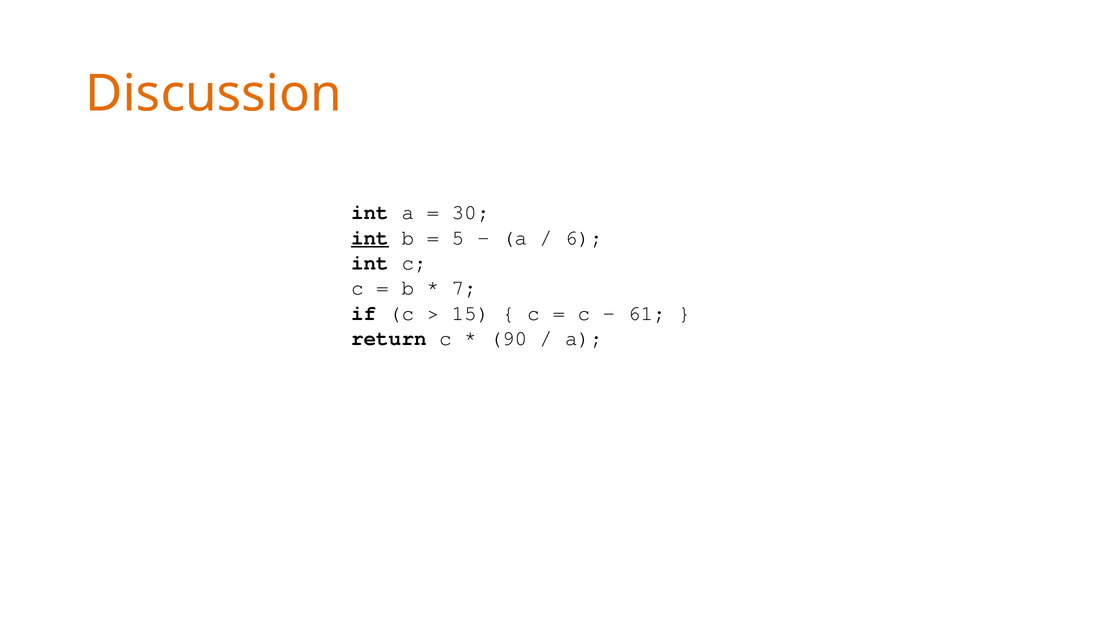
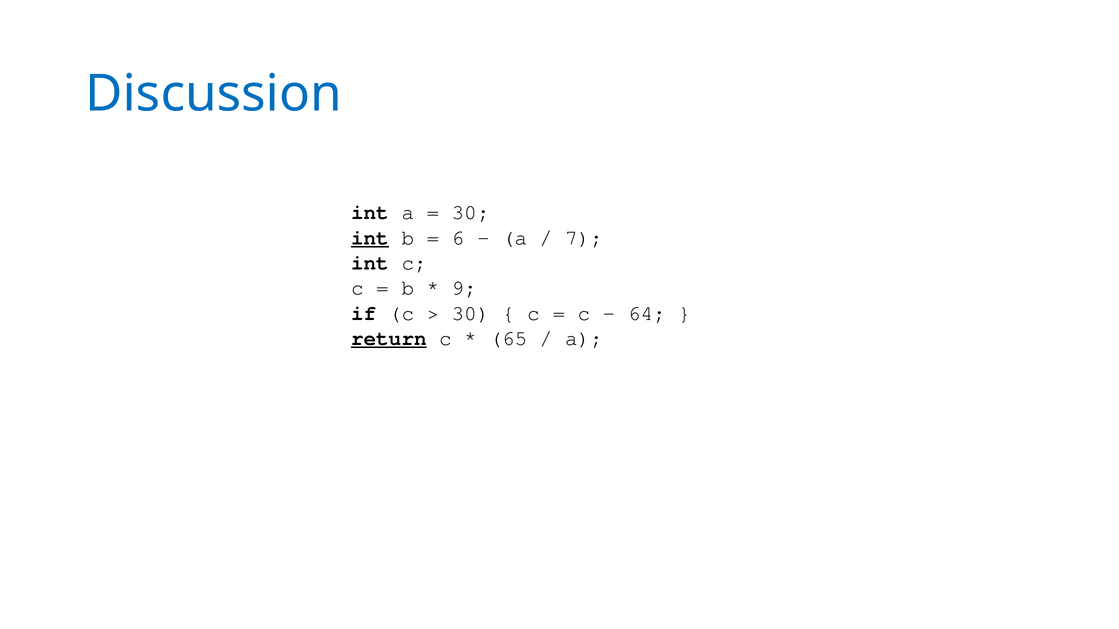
Discussion colour: orange -> blue (214, 94)
5: 5 -> 6 (458, 238)
6: 6 -> 7 (584, 238)
7: 7 -> 9 (464, 288)
15: 15 -> 30 (471, 313)
61: 61 -> 64 (647, 313)
return underline: none -> present (389, 339)
90: 90 -> 65 (509, 339)
